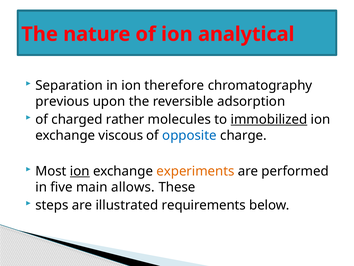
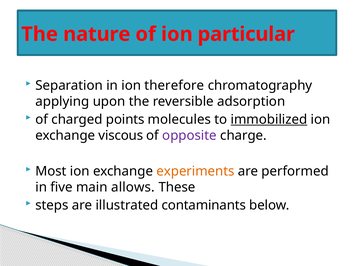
analytical: analytical -> particular (246, 34)
previous: previous -> applying (62, 101)
rather: rather -> points (125, 119)
opposite colour: blue -> purple (189, 135)
ion underline: present -> none (80, 171)
requirements: requirements -> contaminants (204, 205)
